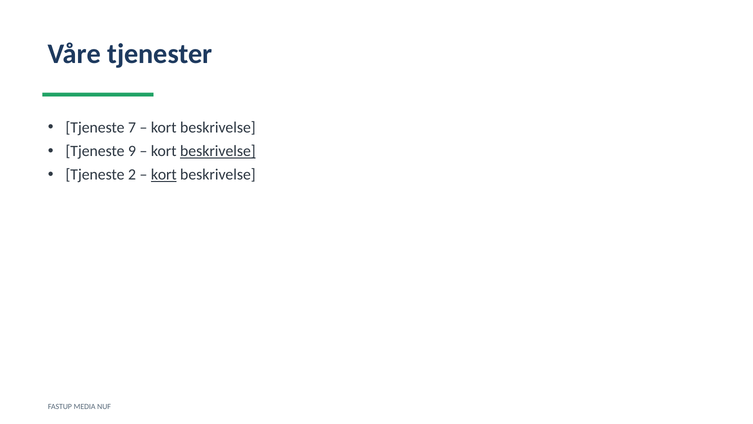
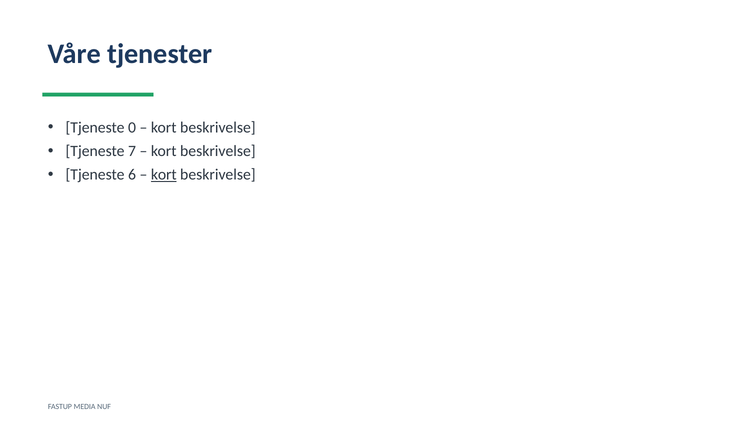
7: 7 -> 0 (132, 128)
9: 9 -> 7 (132, 151)
beskrivelse underline: present -> none (218, 151)
2: 2 -> 6 (132, 175)
